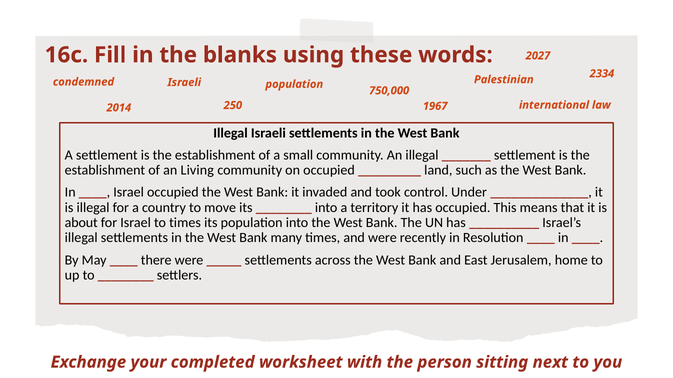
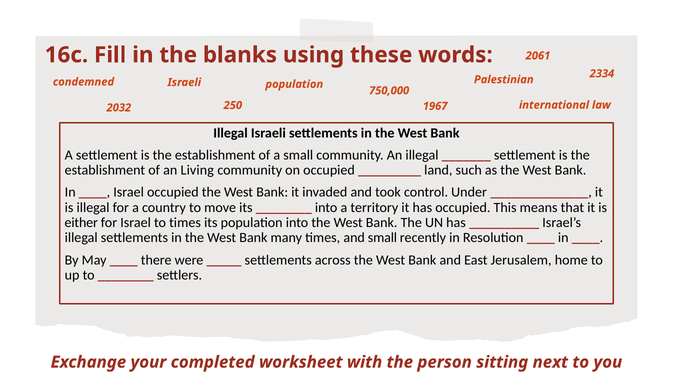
2027: 2027 -> 2061 (538, 56)
2014: 2014 -> 2032 (119, 108)
about: about -> either (81, 223)
and were: were -> small (382, 238)
